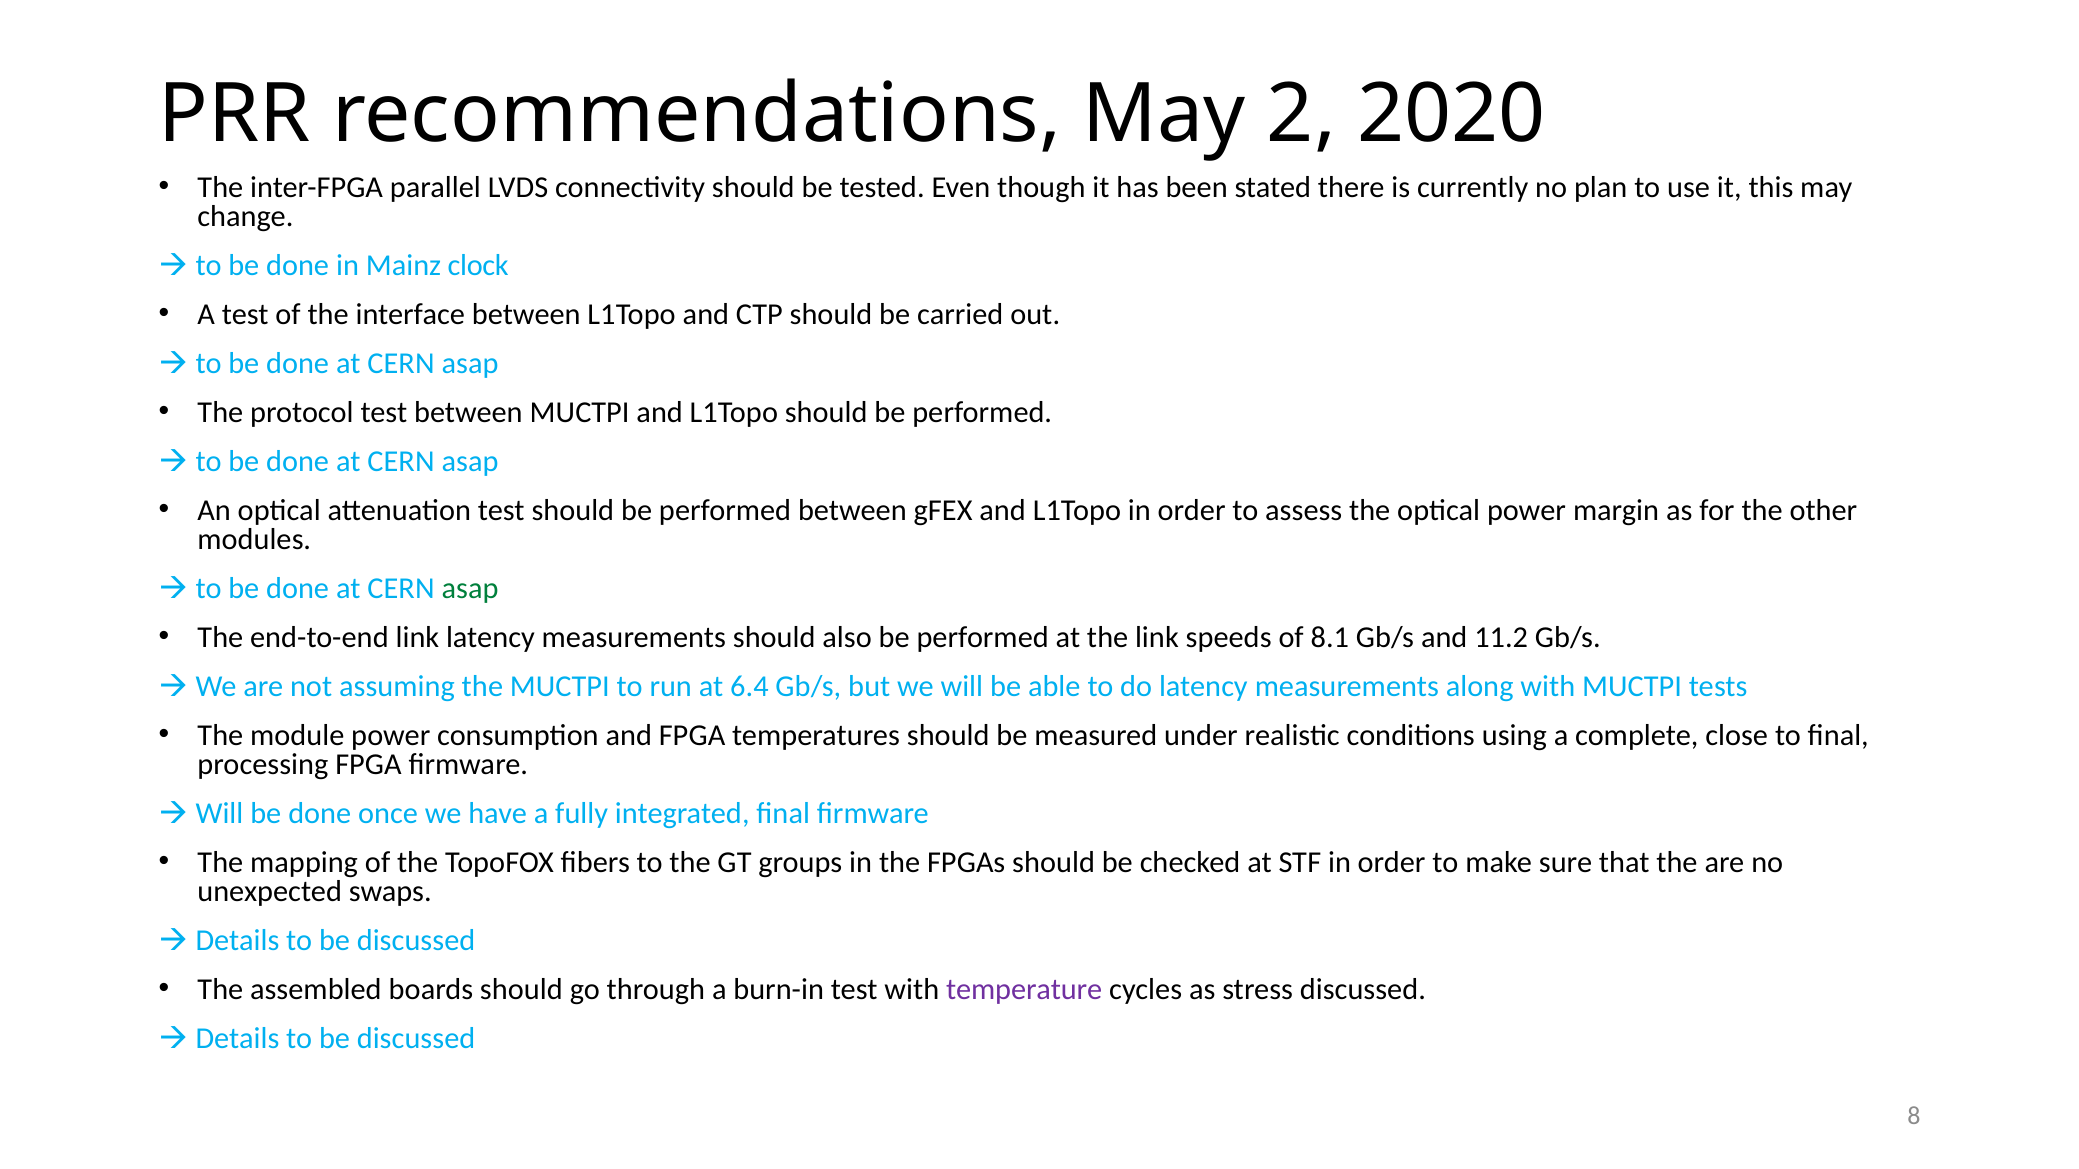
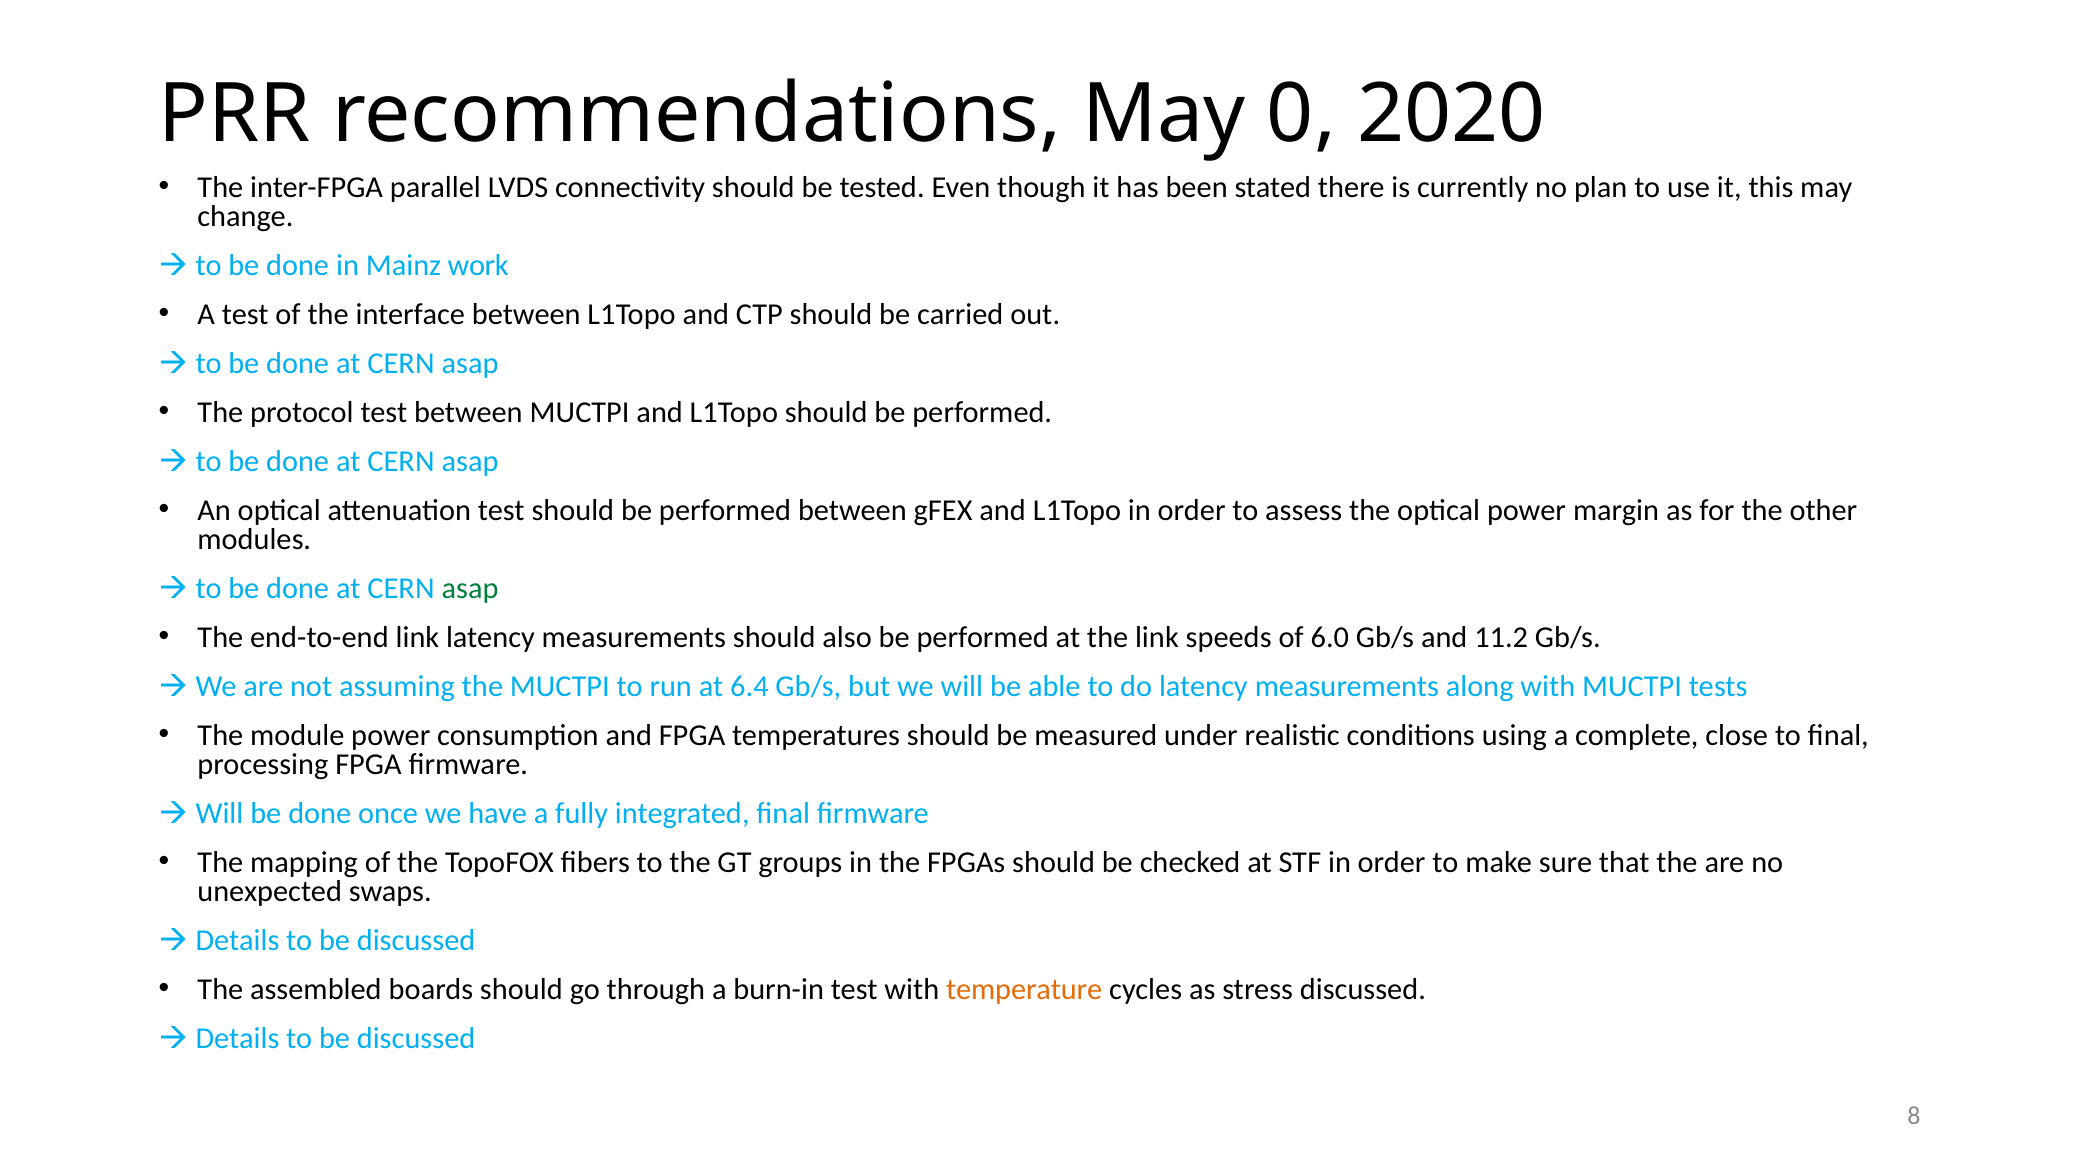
2: 2 -> 0 (1301, 114)
clock: clock -> work (478, 266)
8.1: 8.1 -> 6.0 (1330, 638)
temperature colour: purple -> orange (1024, 990)
